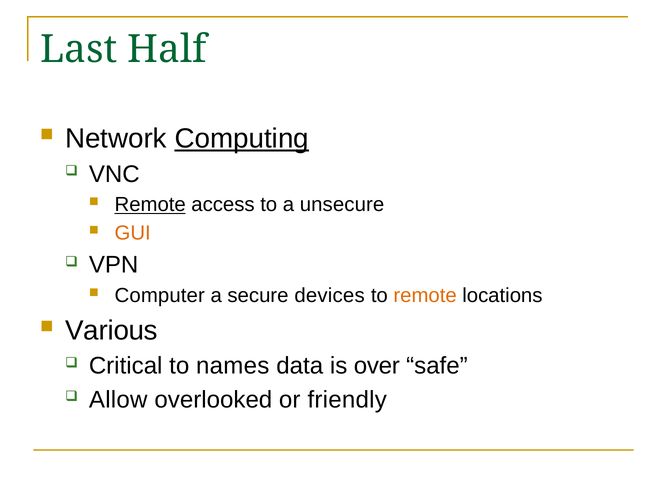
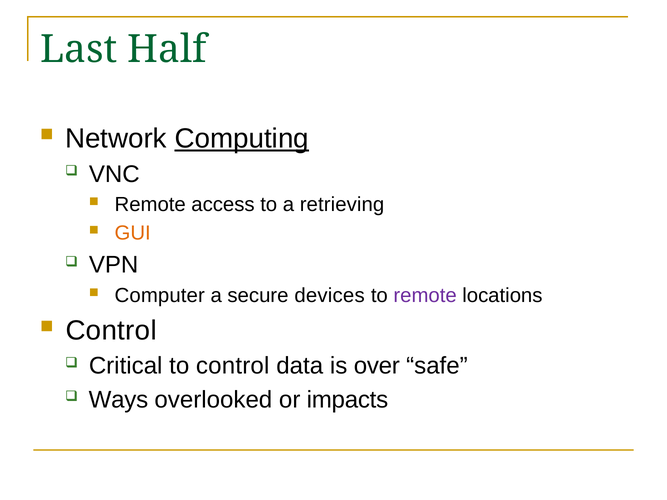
Remote underline: present -> none (150, 205)
unsecure: unsecure -> retrieving (342, 205)
remote colour: orange -> purple (425, 296)
Various: Various -> Control (111, 331)
to names: names -> control (233, 366)
Allow: Allow -> Ways (118, 400)
friendly: friendly -> impacts (347, 400)
